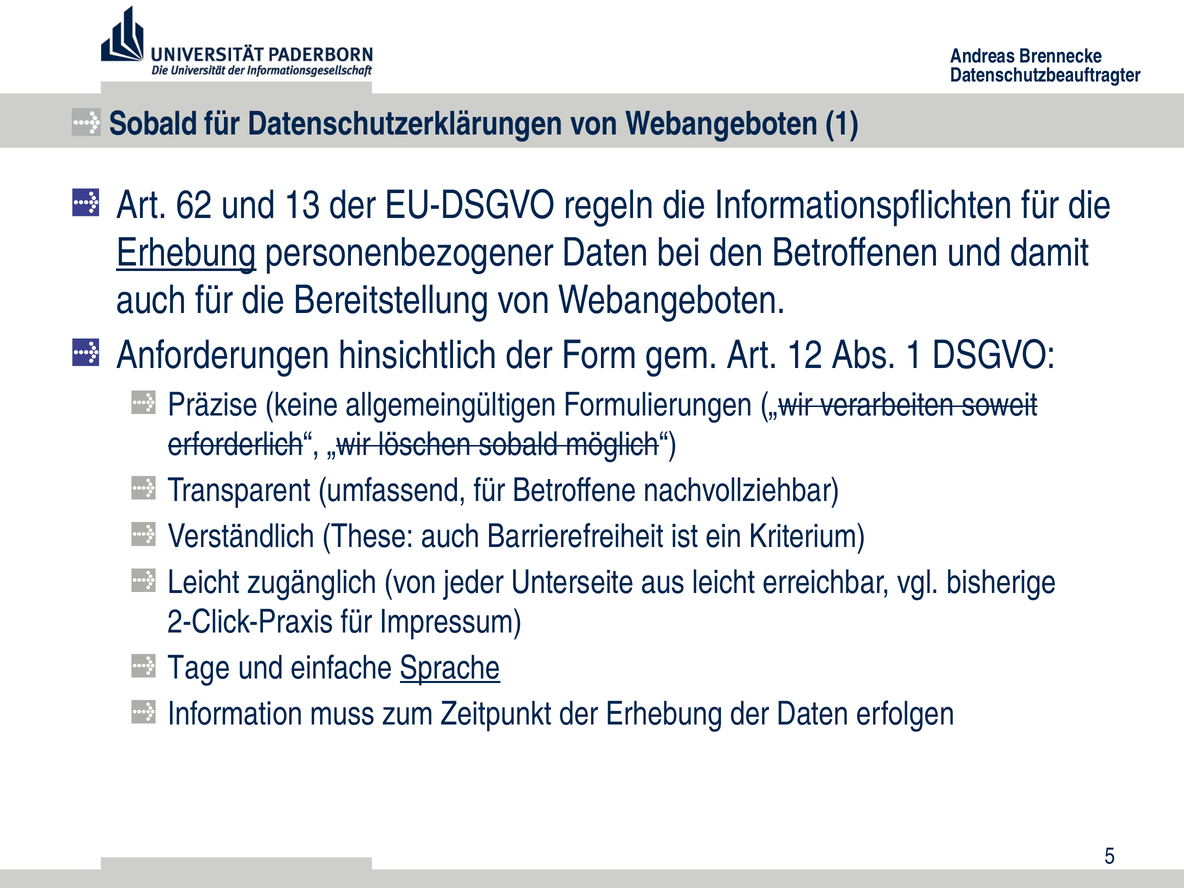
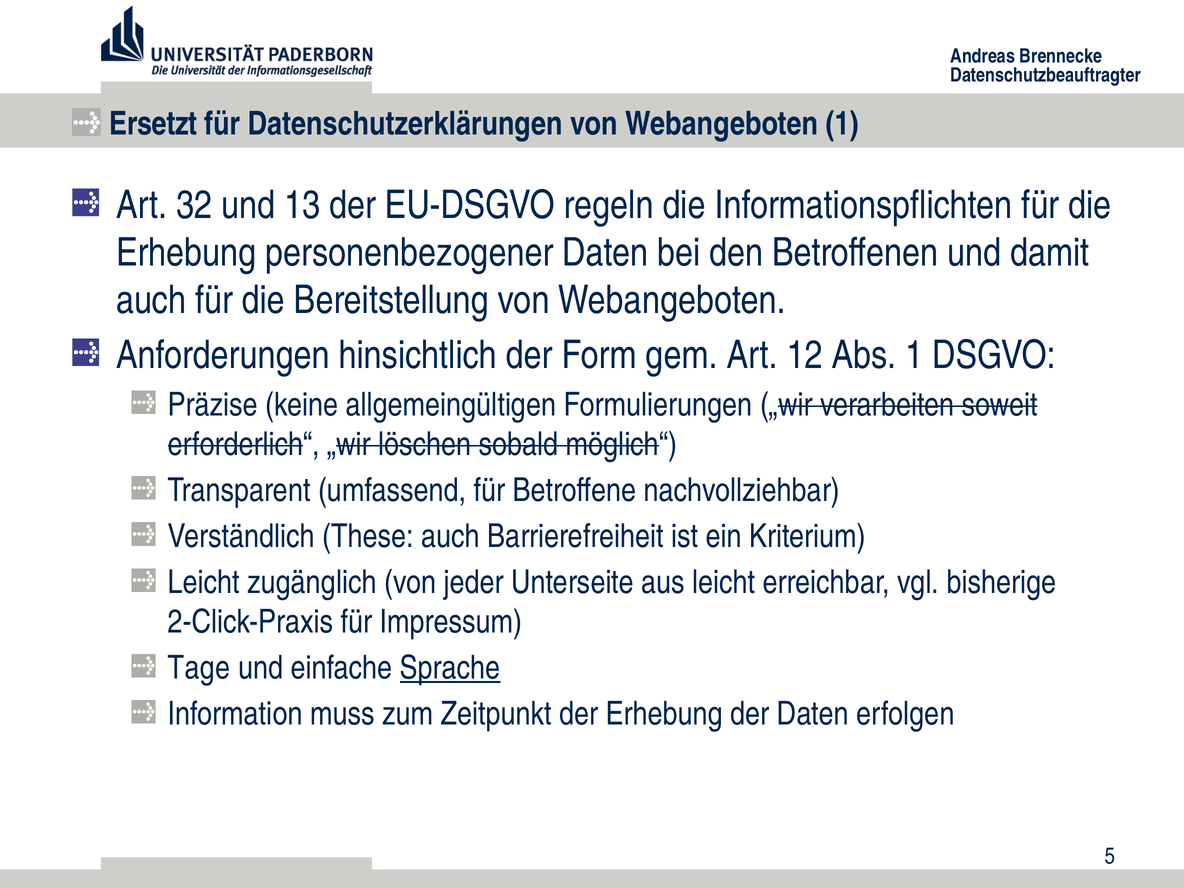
Sobald: Sobald -> Ersetzt (153, 124)
62: 62 -> 32 (194, 205)
Erhebung underline: present -> none (186, 253)
